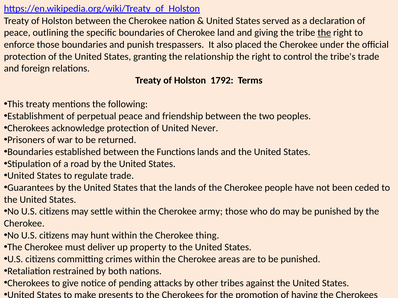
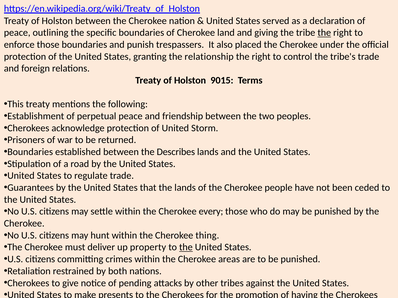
1792: 1792 -> 9015 (222, 80)
Never: Never -> Storm (205, 128)
Functions: Functions -> Describes (176, 152)
army: army -> every (211, 212)
the underline: none -> present (186, 248)
